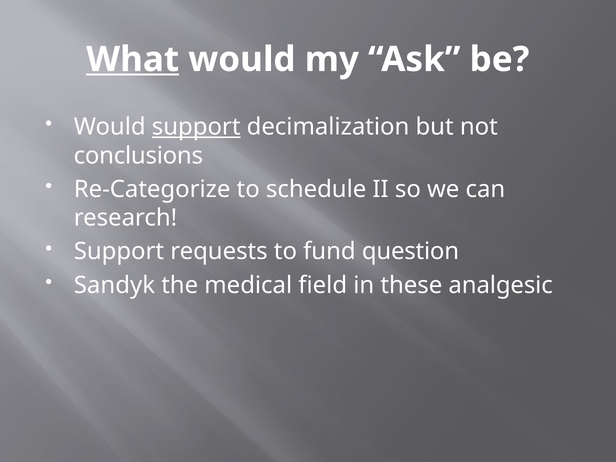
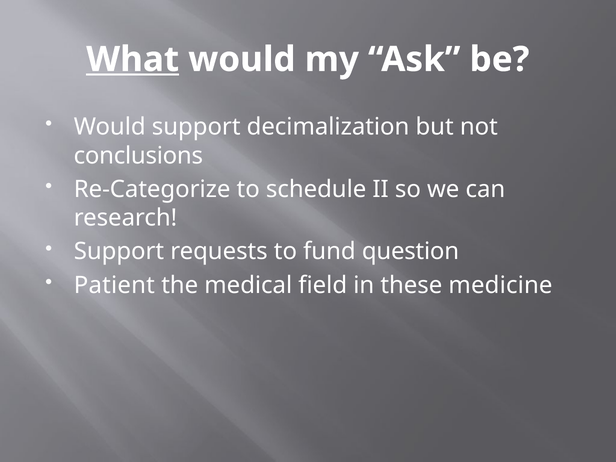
support underline: present -> none (196, 127)
Sandyk: Sandyk -> Patient (114, 285)
analgesic: analgesic -> medicine (501, 285)
